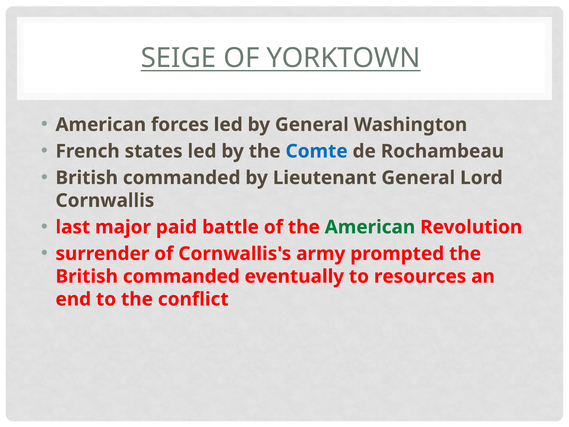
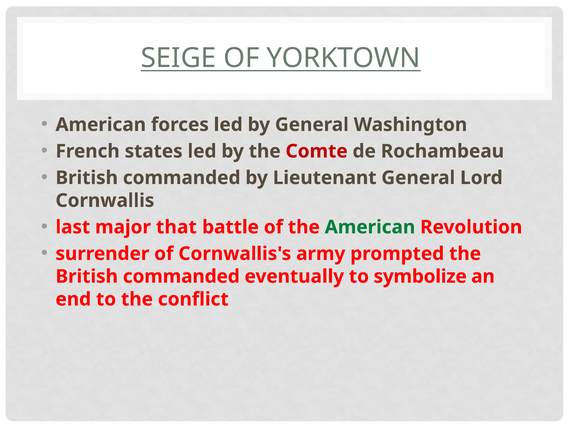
Comte colour: blue -> red (317, 151)
paid: paid -> that (176, 227)
resources: resources -> symbolize (420, 276)
